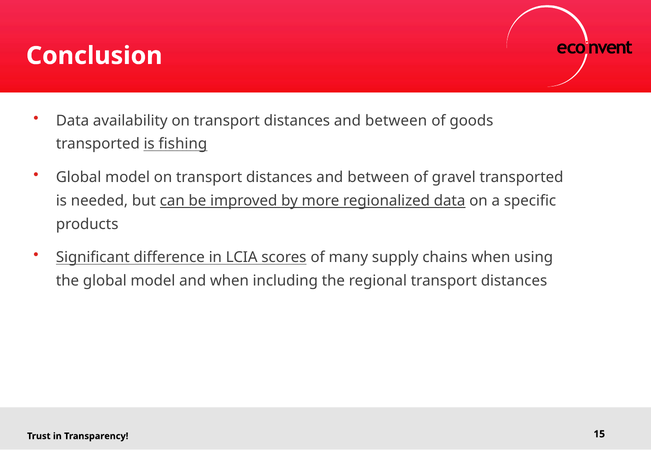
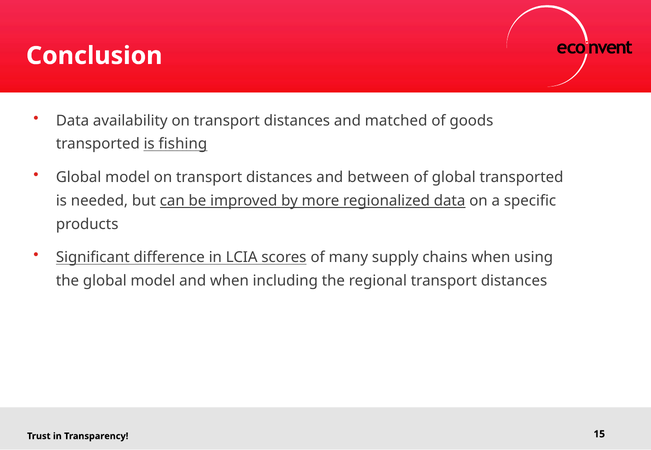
between: between -> matched (396, 121)
of gravel: gravel -> global (454, 178)
